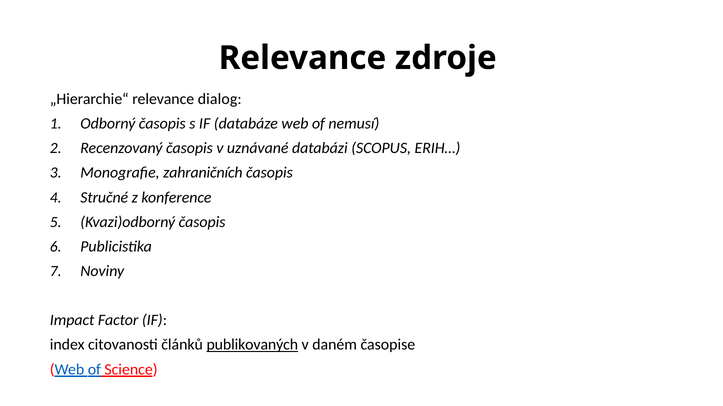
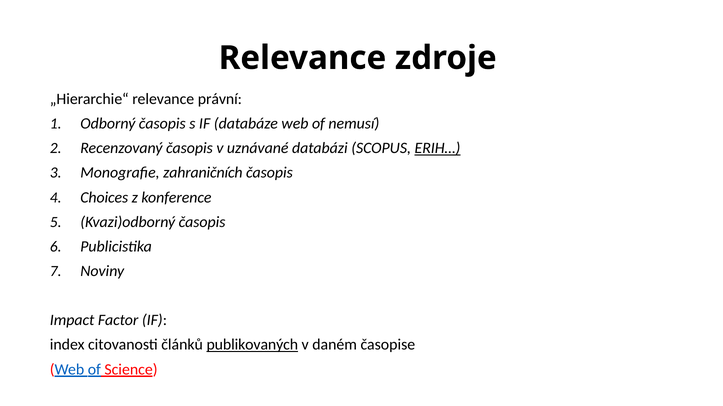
dialog: dialog -> právní (220, 99)
ERIH… underline: none -> present (437, 148)
Stručné: Stručné -> Choices (104, 198)
